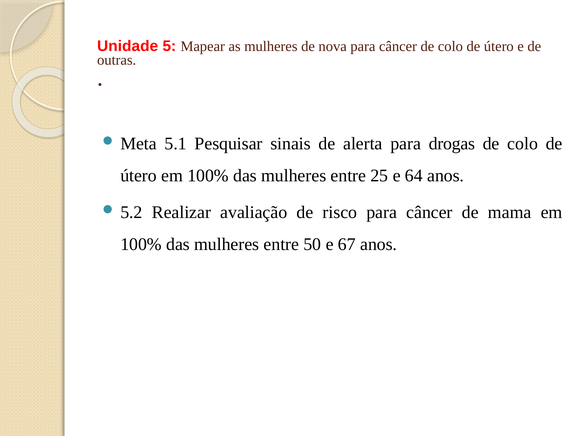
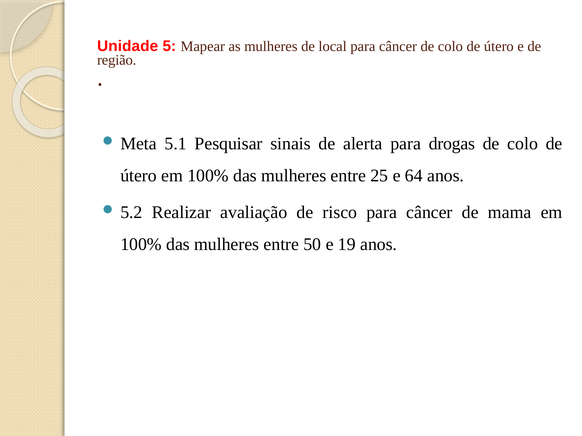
nova: nova -> local (333, 46)
outras: outras -> região (117, 60)
67: 67 -> 19 (347, 245)
